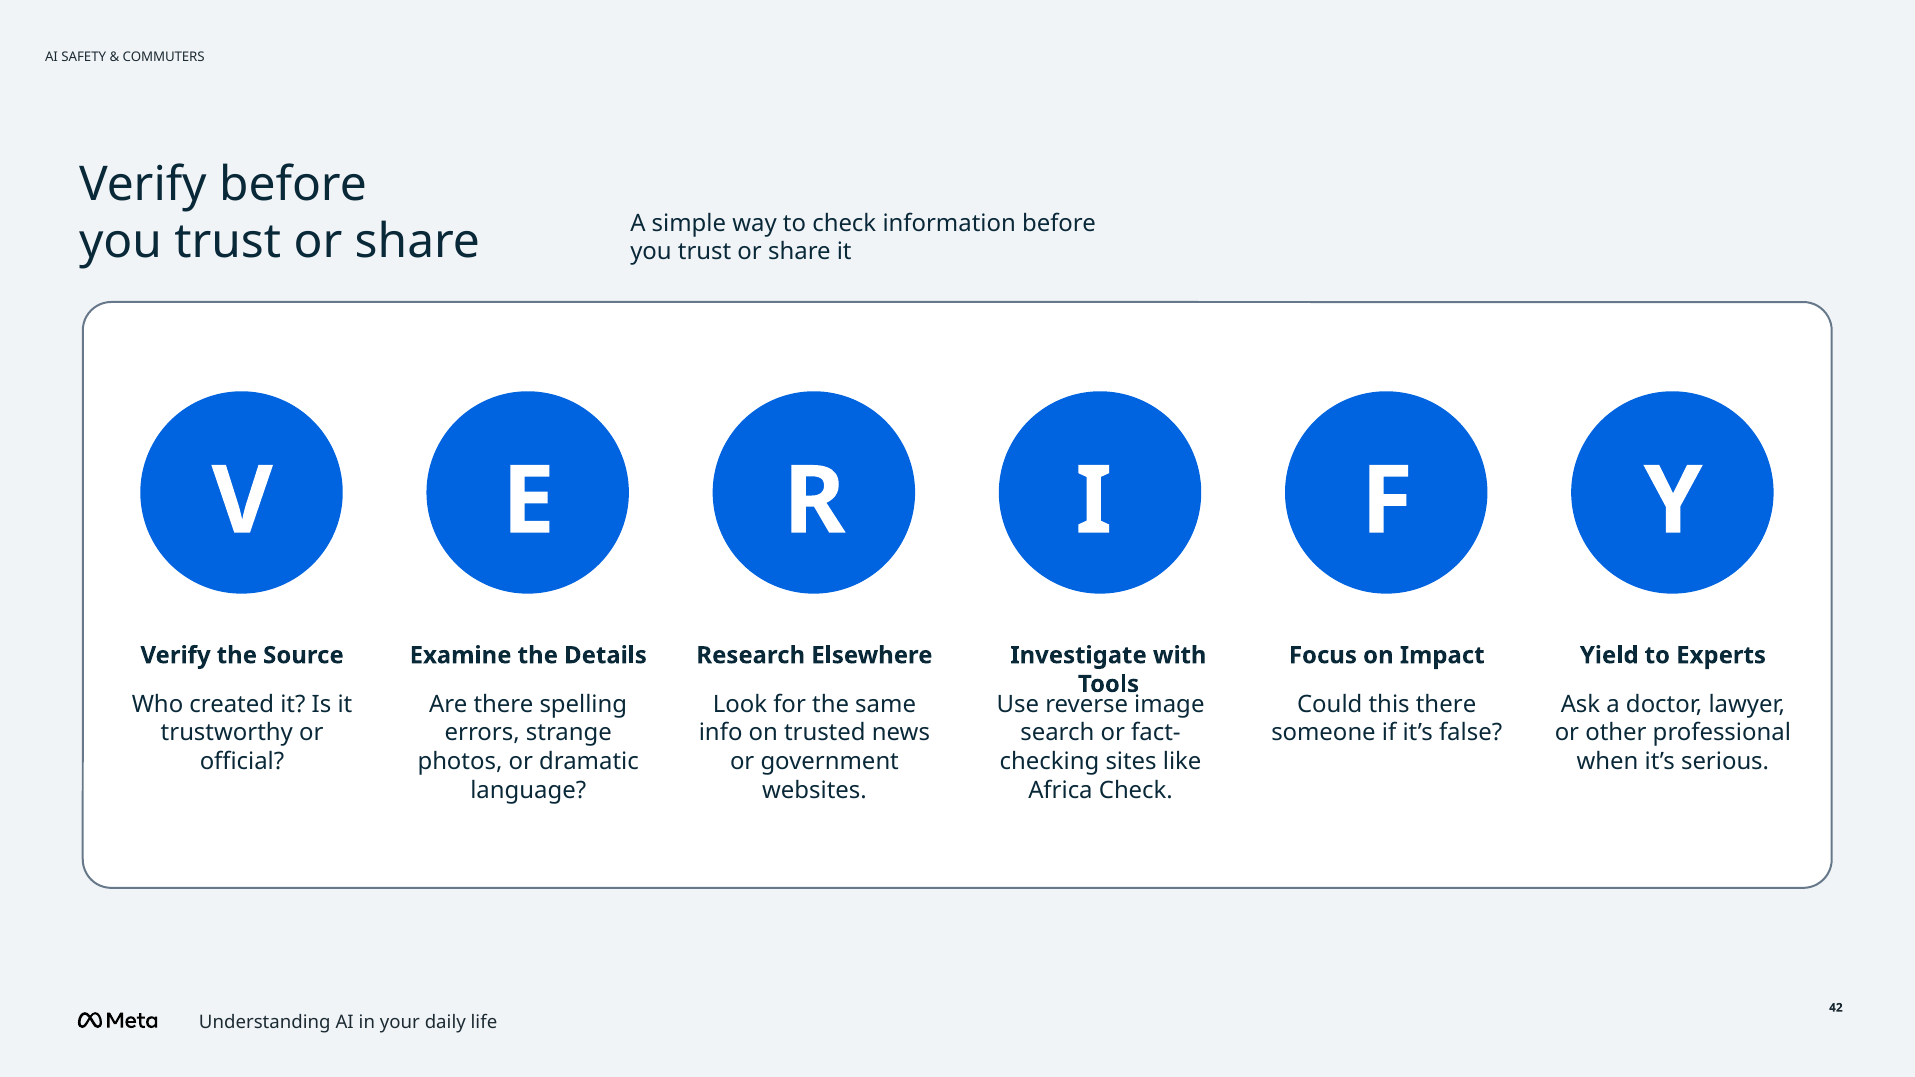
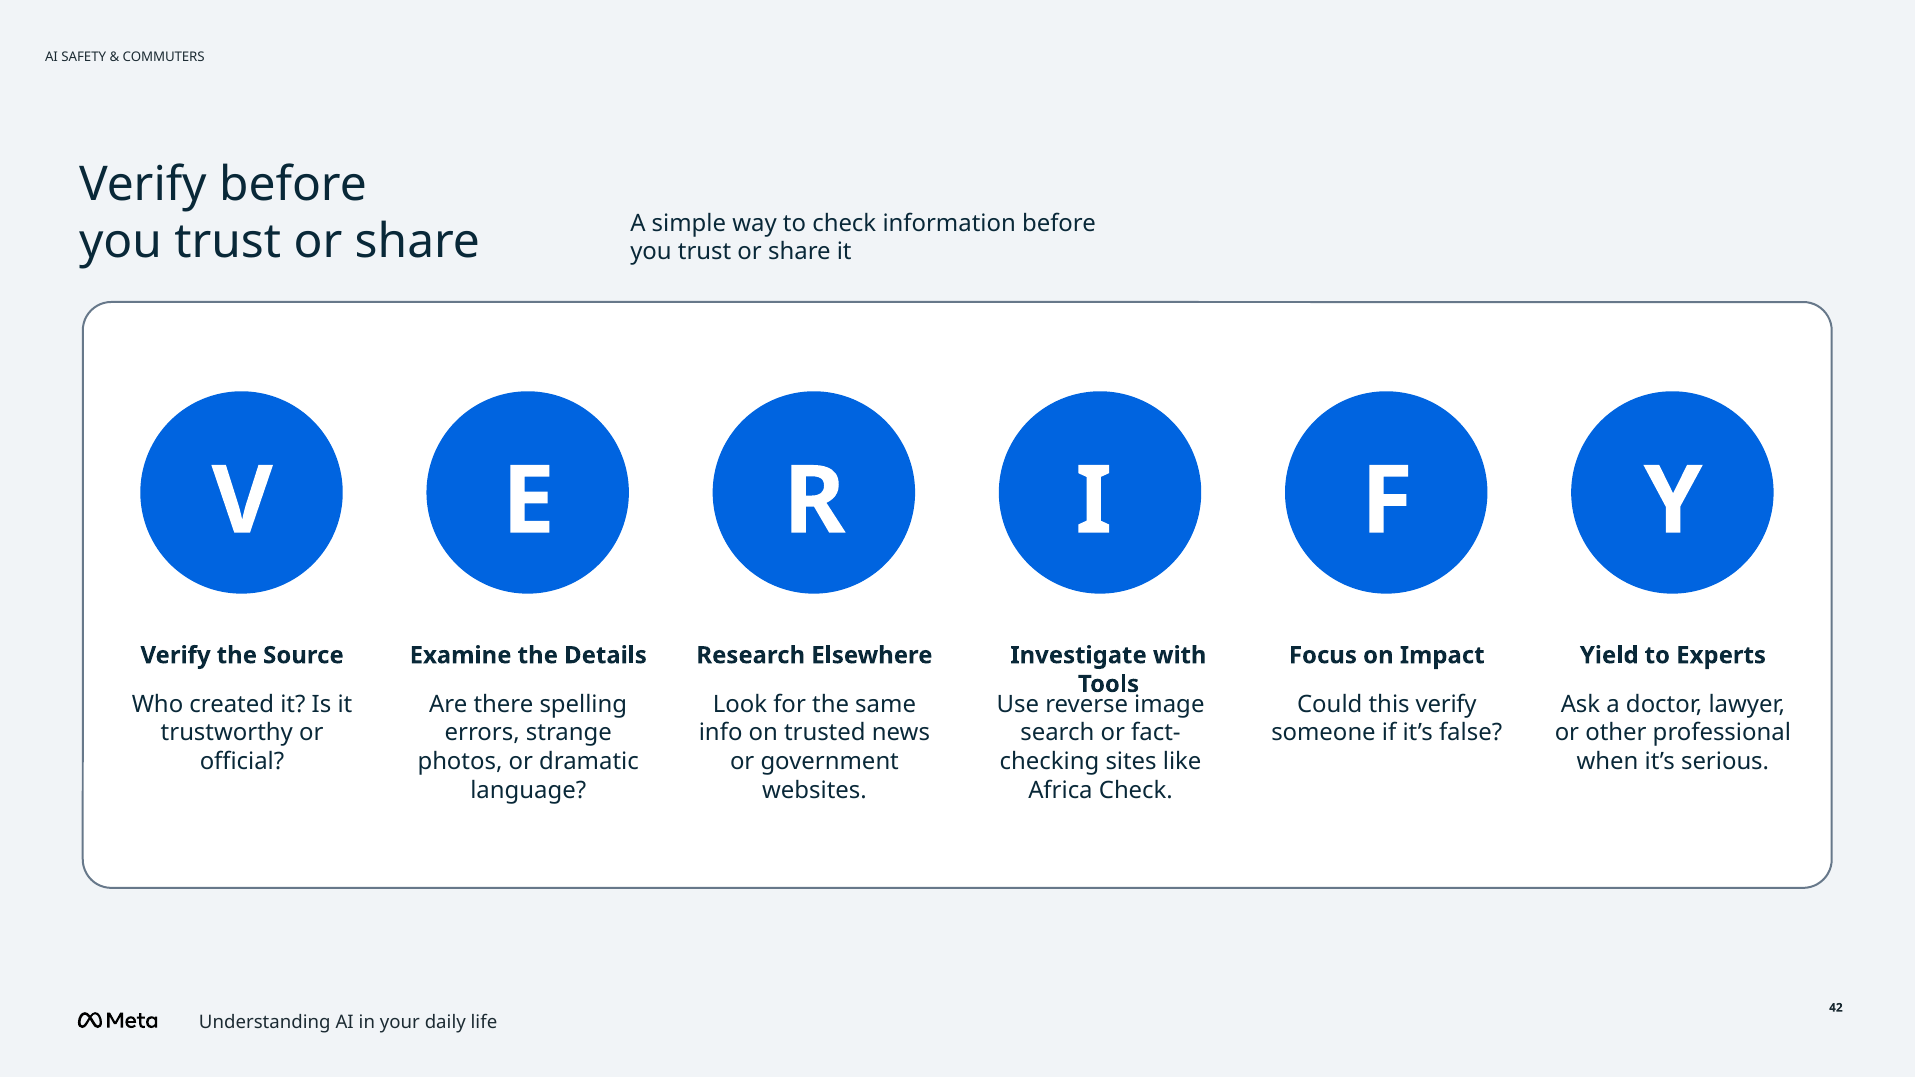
this there: there -> verify (1446, 704)
